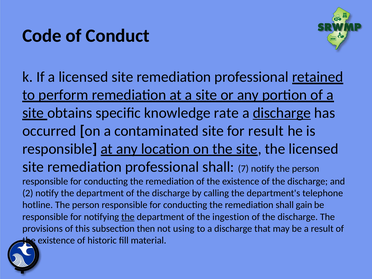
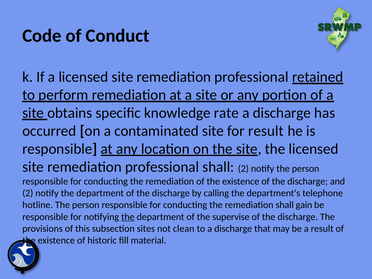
discharge underline: present -> none (282, 113)
shall 7: 7 -> 2 (243, 169)
ingestion: ingestion -> supervise (231, 217)
then: then -> sites (146, 229)
using: using -> clean (184, 229)
